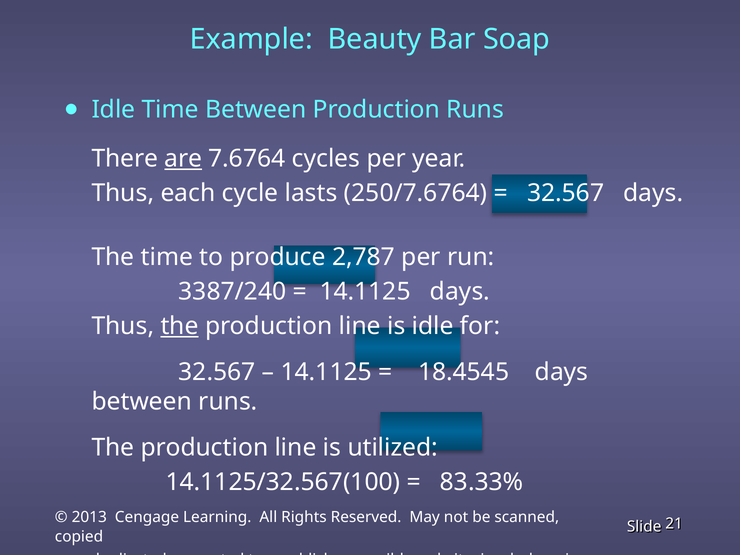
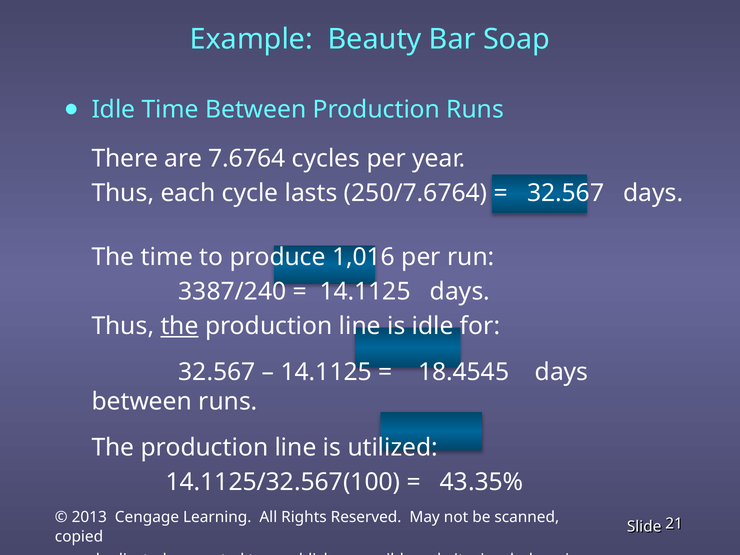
are underline: present -> none (183, 158)
2,787: 2,787 -> 1,016 (364, 257)
83.33%: 83.33% -> 43.35% (482, 482)
